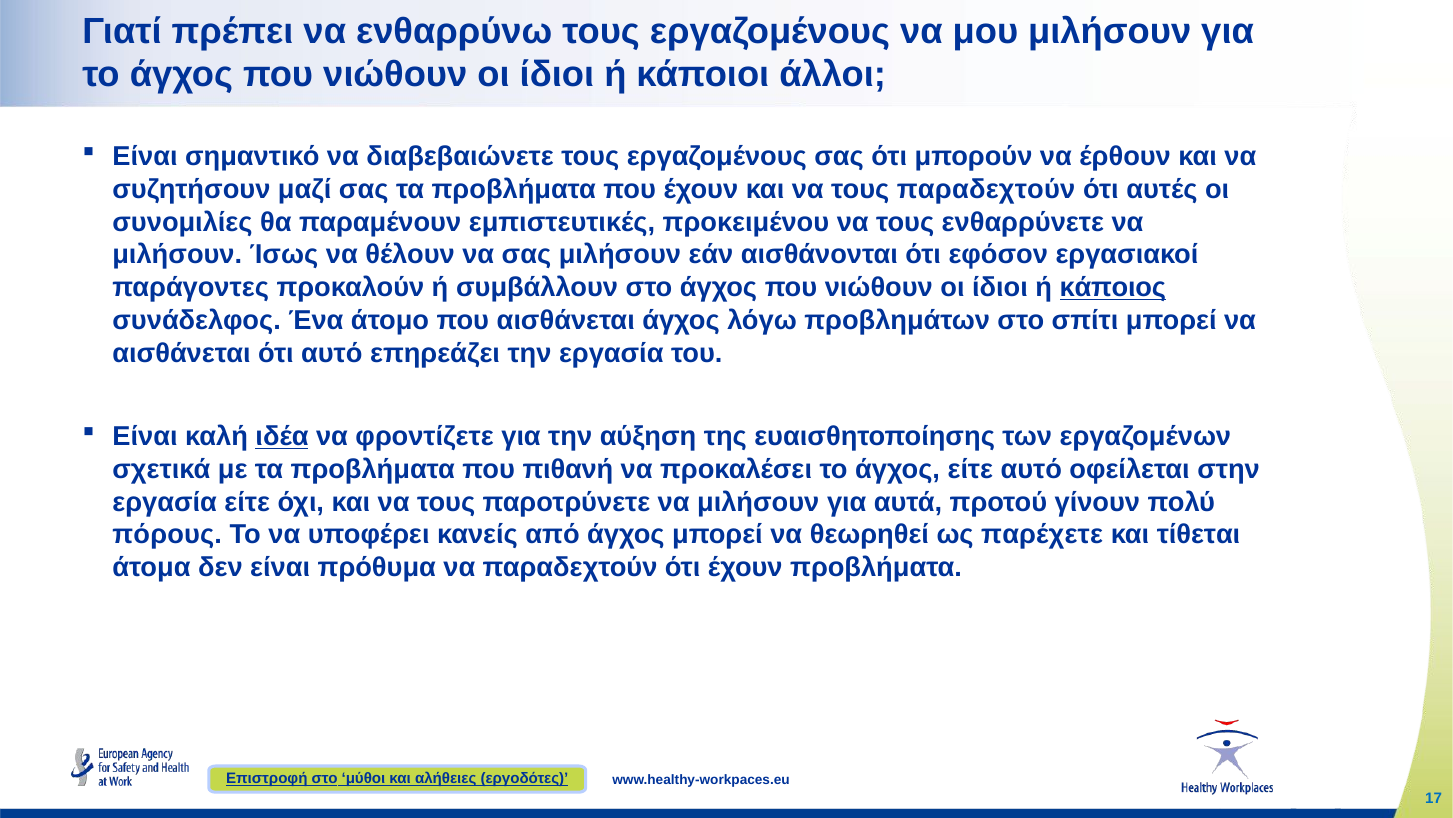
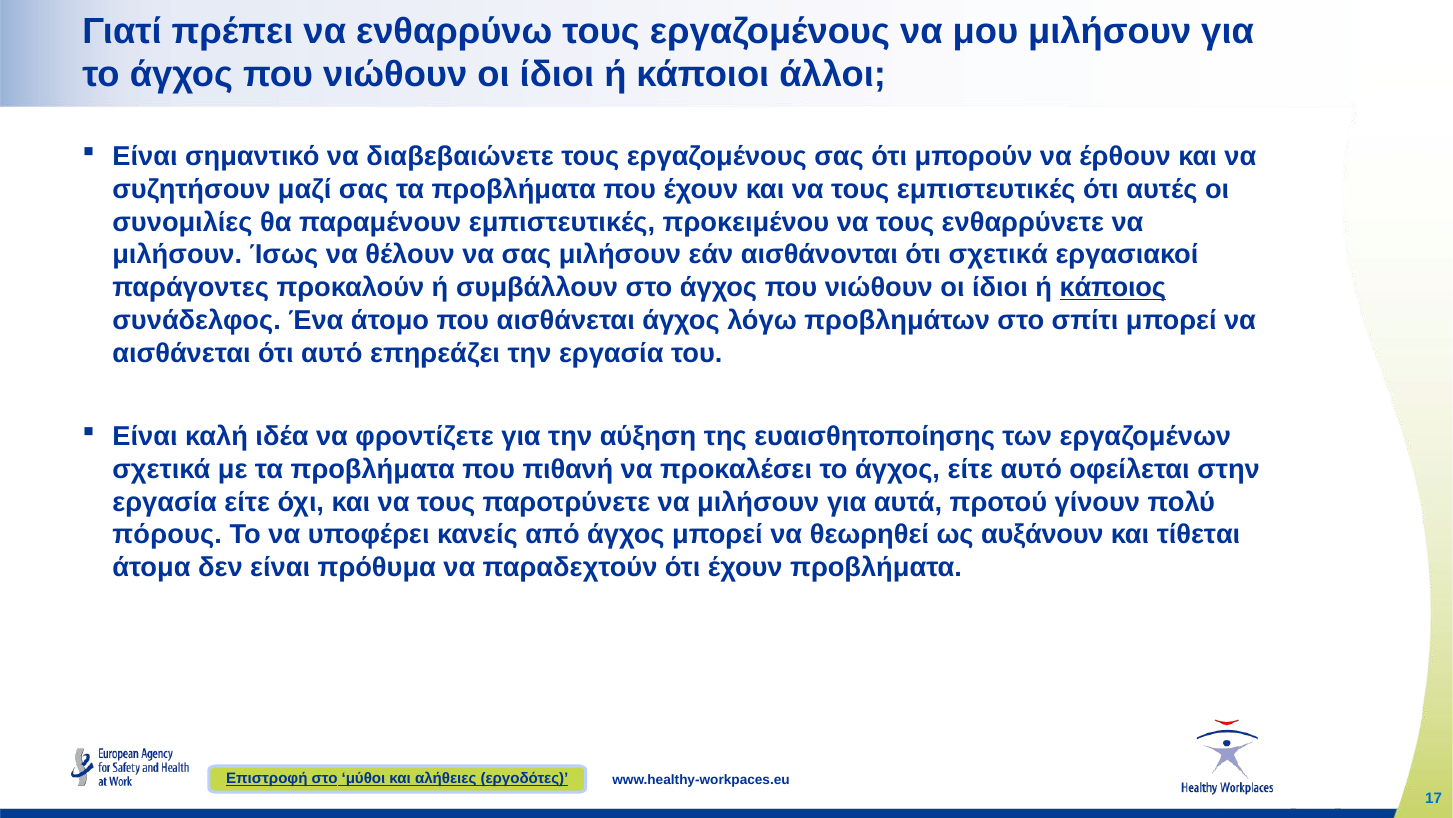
τους παραδεχτούν: παραδεχτούν -> εμπιστευτικές (986, 189)
ότι εφόσον: εφόσον -> σχετικά (998, 255)
ιδέα underline: present -> none (282, 436)
παρέχετε: παρέχετε -> αυξάνουν (1042, 535)
